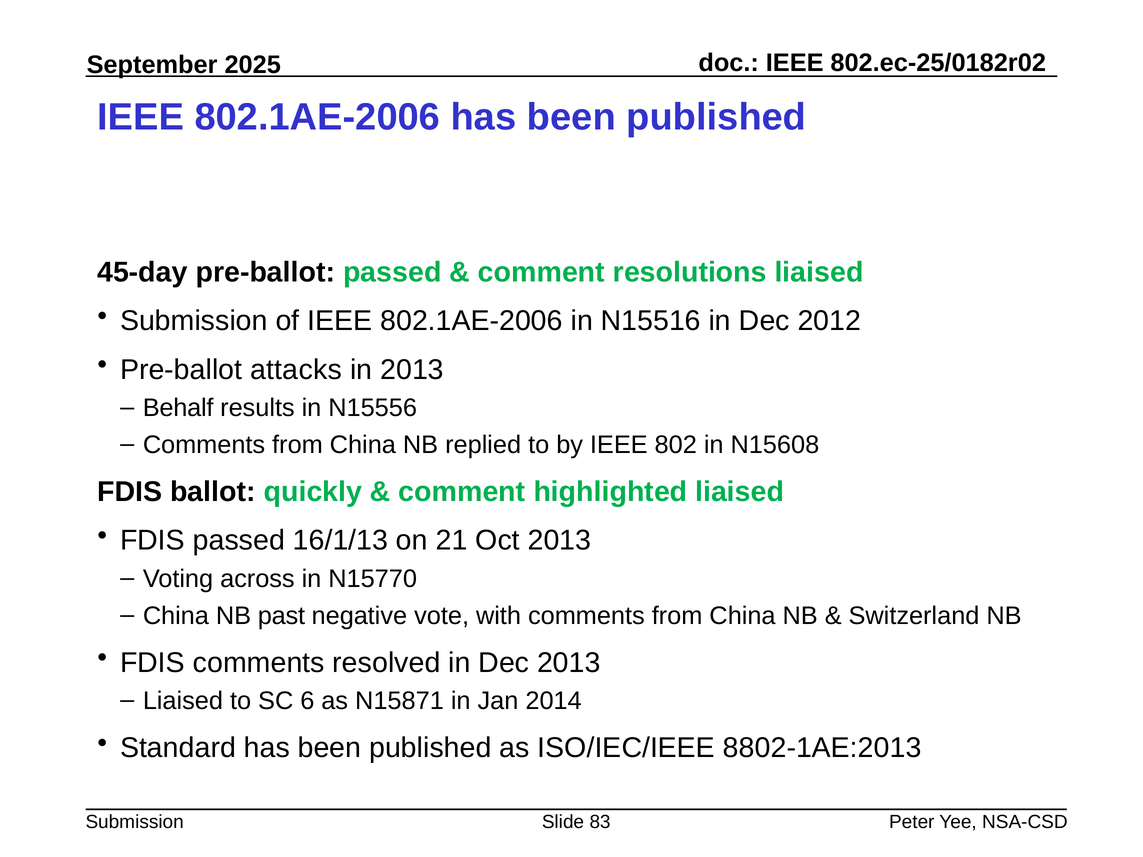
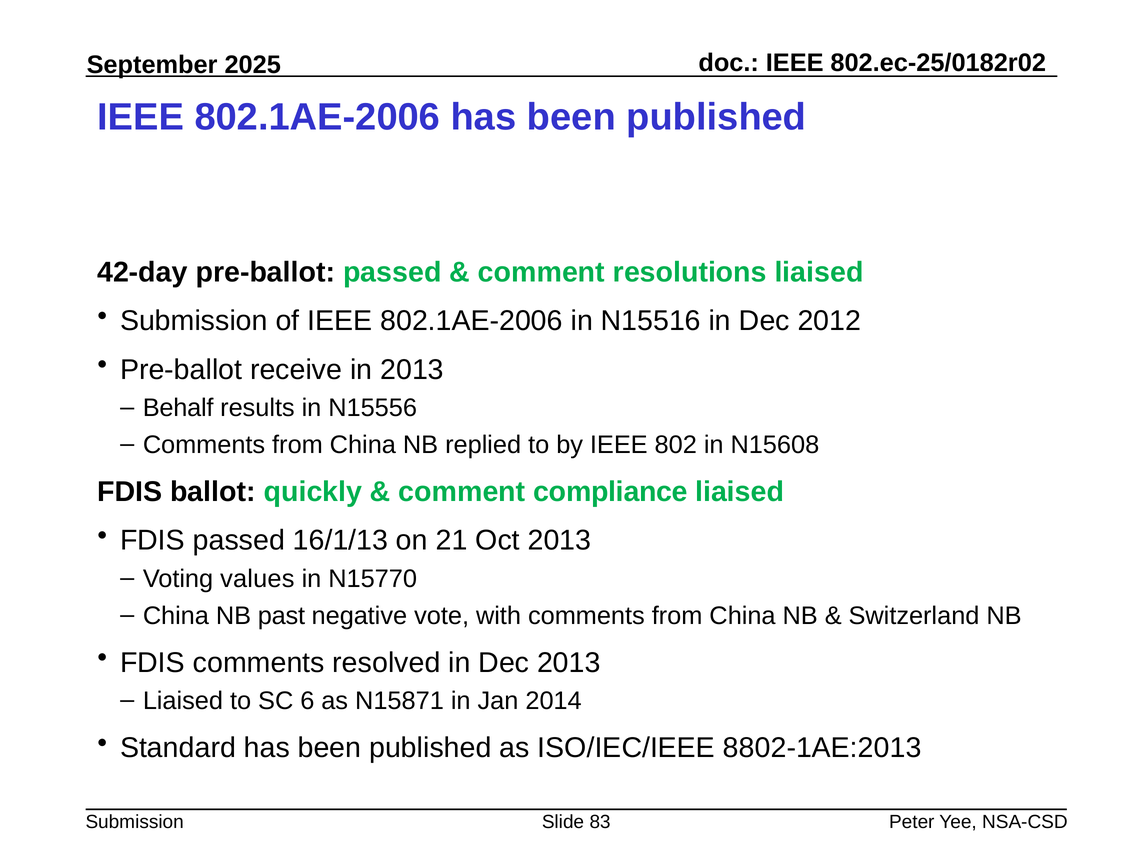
45-day: 45-day -> 42-day (142, 273)
attacks: attacks -> receive (296, 370)
highlighted: highlighted -> compliance (611, 492)
across: across -> values (257, 579)
